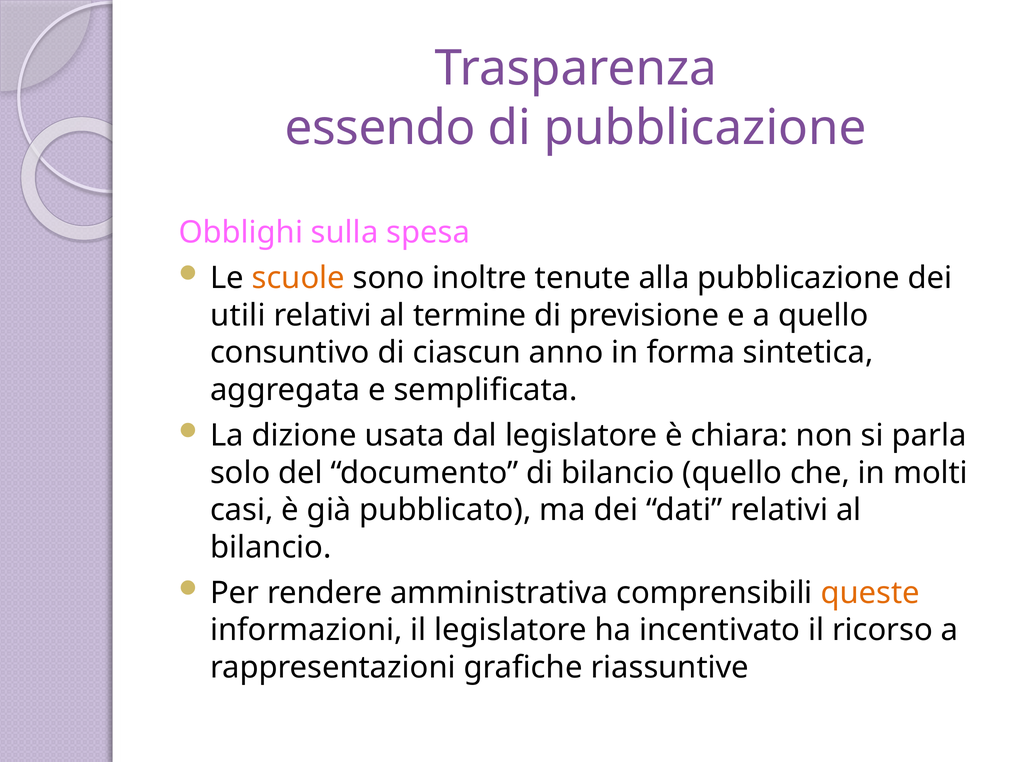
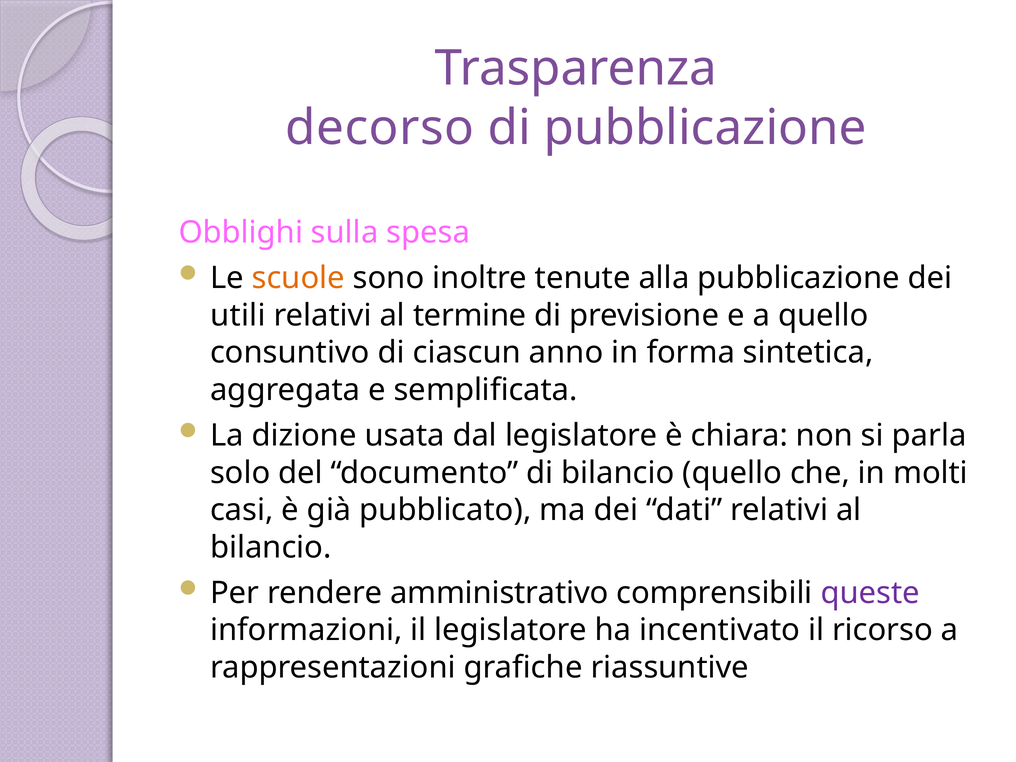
essendo: essendo -> decorso (380, 128)
amministrativa: amministrativa -> amministrativo (499, 593)
queste colour: orange -> purple (870, 593)
